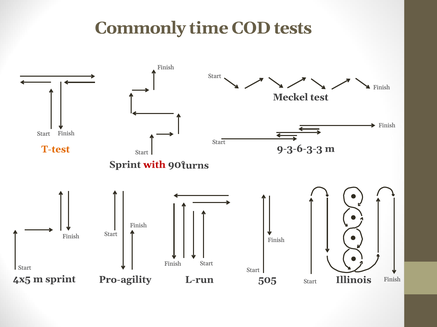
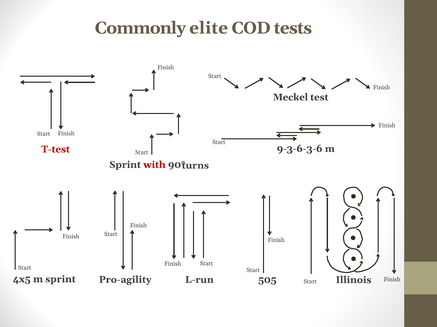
time: time -> elite (209, 28)
9-3-6-3-3: 9-3-6-3-3 -> 9-3-6-3-6 (300, 149)
T-test colour: orange -> red (56, 150)
